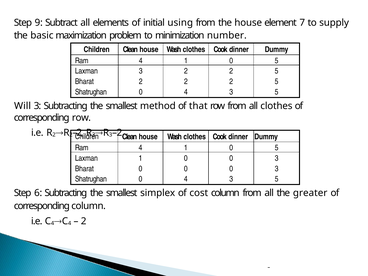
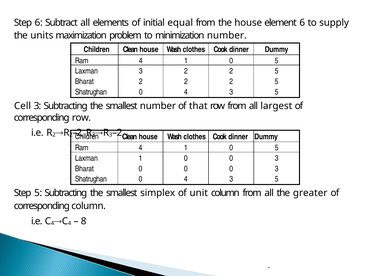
Step 9: 9 -> 6 (39, 23)
using: using -> equal (180, 23)
element 7: 7 -> 6 (302, 23)
basic: basic -> units (42, 35)
Will: Will -> Cell (23, 106)
smallest method: method -> number (158, 106)
all clothes: clothes -> largest (276, 106)
Step 6: 6 -> 5 (38, 193)
cost: cost -> unit (199, 193)
2: 2 -> 8 (84, 221)
